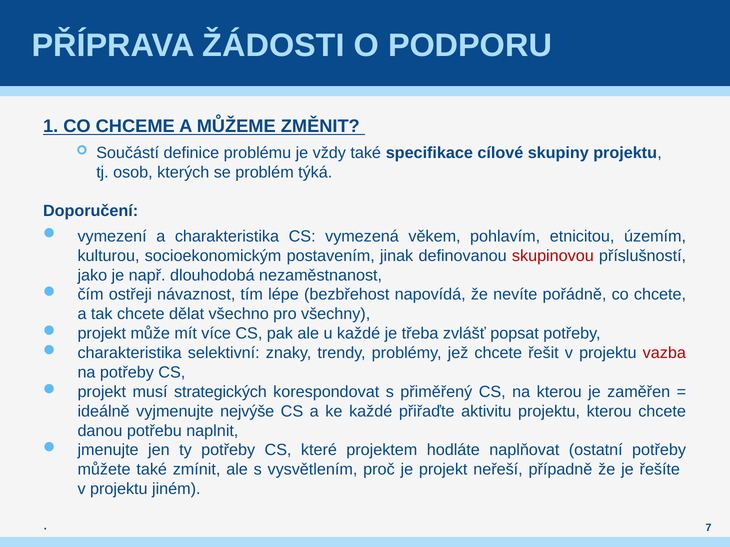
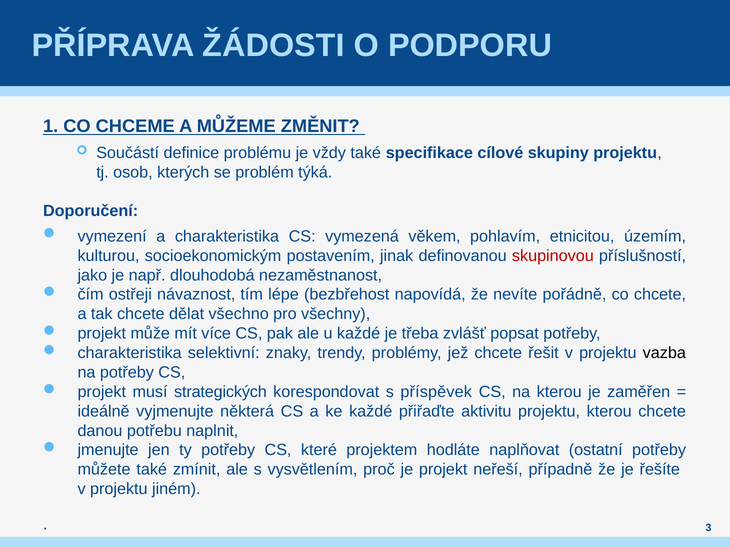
vazba colour: red -> black (664, 353)
přiměřený: přiměřený -> příspěvek (436, 392)
nejvýše: nejvýše -> některá (247, 412)
7: 7 -> 3 (708, 528)
